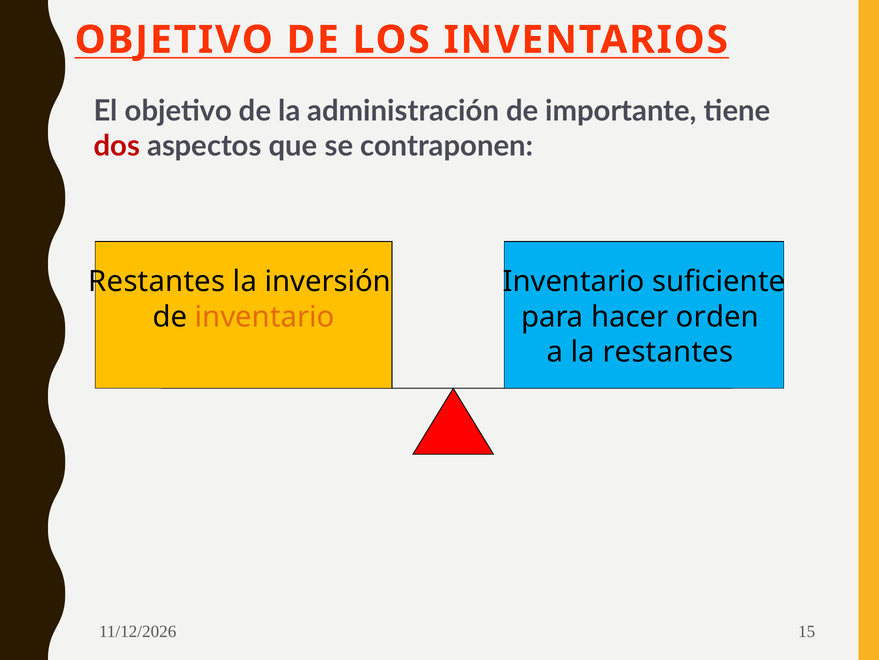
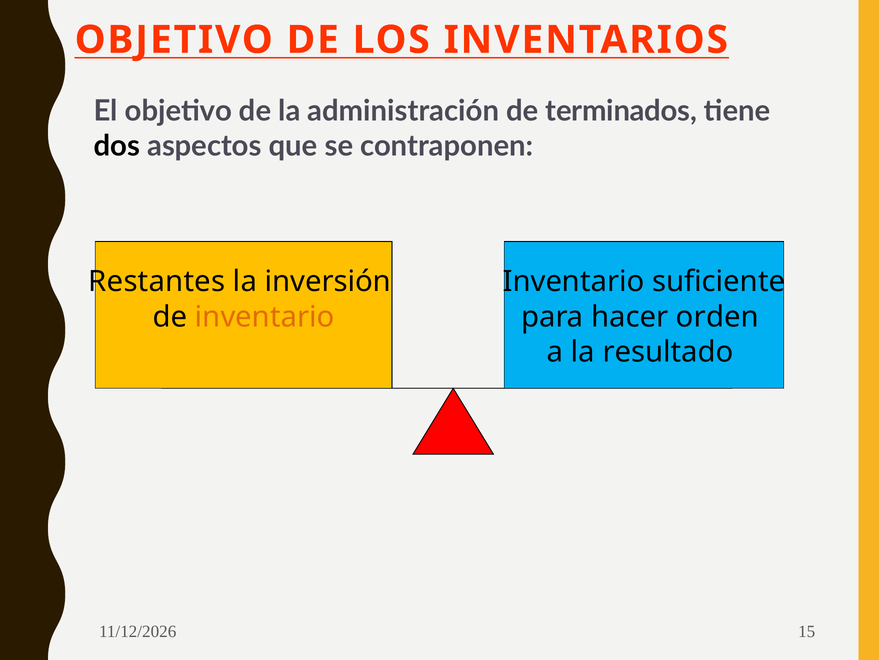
importante: importante -> terminados (621, 111)
dos colour: red -> black (117, 146)
la restantes: restantes -> resultado (668, 352)
